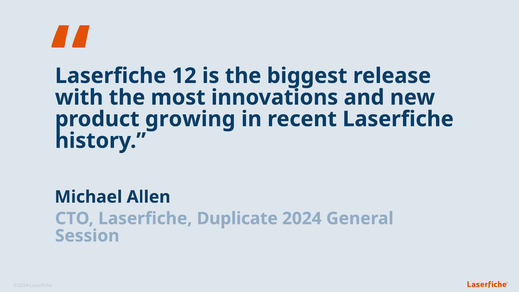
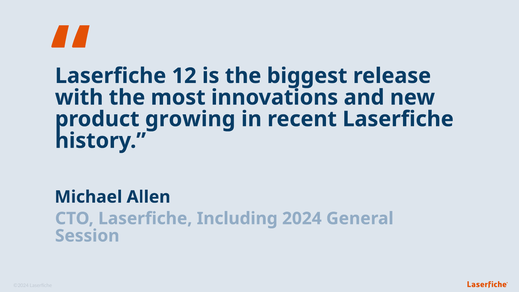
Duplicate: Duplicate -> Including (237, 218)
